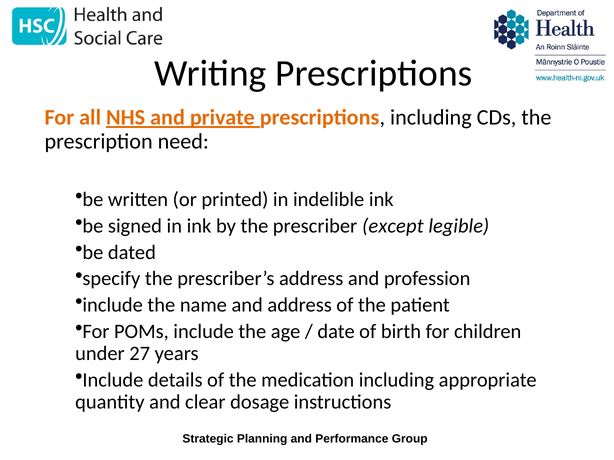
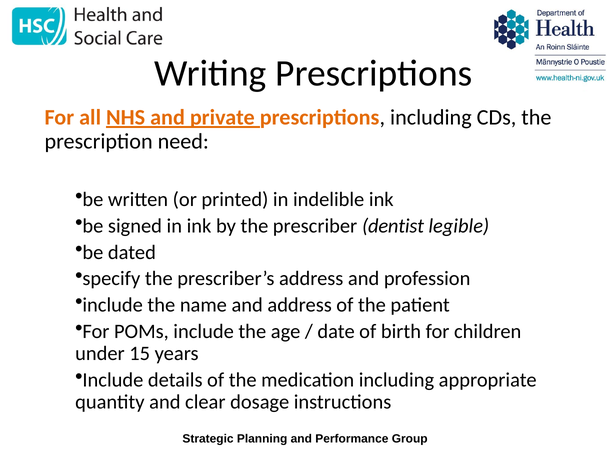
except: except -> dentist (393, 226)
27: 27 -> 15 (140, 354)
